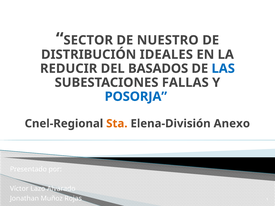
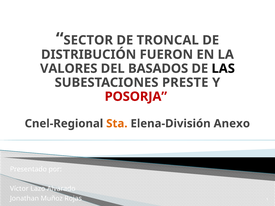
NUESTRO: NUESTRO -> TRONCAL (168, 40)
IDEALES: IDEALES -> FUERON (166, 55)
REDUCIR: REDUCIR -> VALORES (69, 69)
LAS colour: blue -> black (223, 69)
FALLAS: FALLAS -> PRESTE (185, 83)
POSORJA colour: blue -> red (136, 97)
